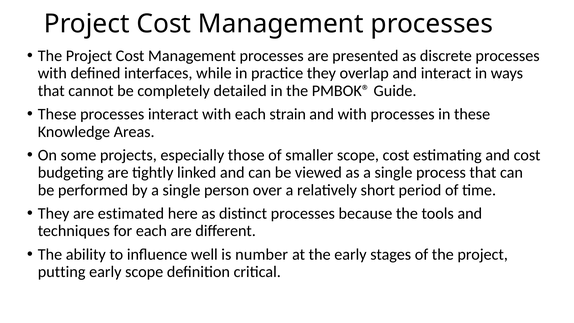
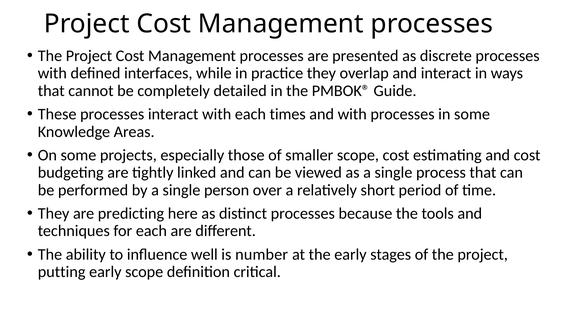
strain: strain -> times (288, 114)
in these: these -> some (472, 114)
estimated: estimated -> predicting (131, 213)
